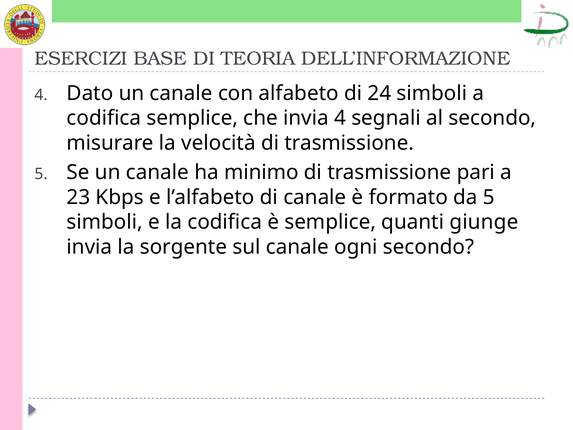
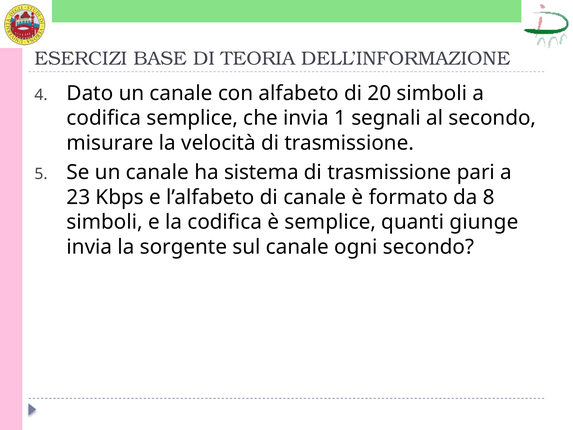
24: 24 -> 20 (379, 93)
invia 4: 4 -> 1 (340, 118)
minimo: minimo -> sistema (261, 172)
da 5: 5 -> 8 (489, 197)
